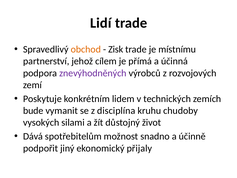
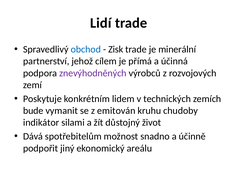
obchod colour: orange -> blue (86, 49)
místnímu: místnímu -> minerální (177, 49)
disciplína: disciplína -> emitován (116, 111)
vysokých: vysokých -> indikátor (41, 122)
přijaly: přijaly -> areálu (139, 148)
